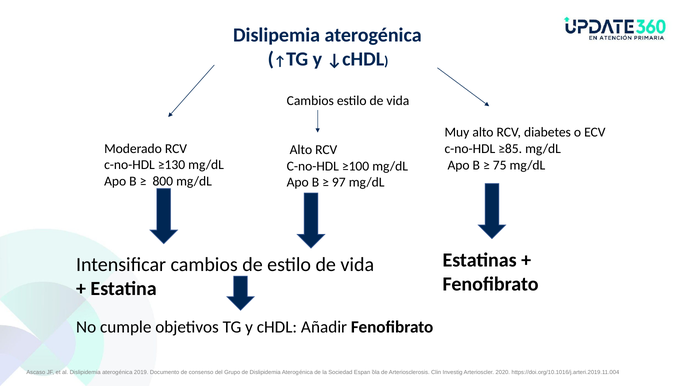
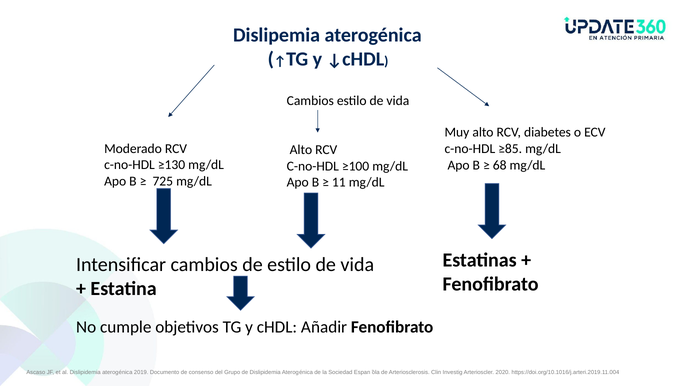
75: 75 -> 68 (500, 165)
800: 800 -> 725 (163, 181)
97: 97 -> 11 (339, 182)
